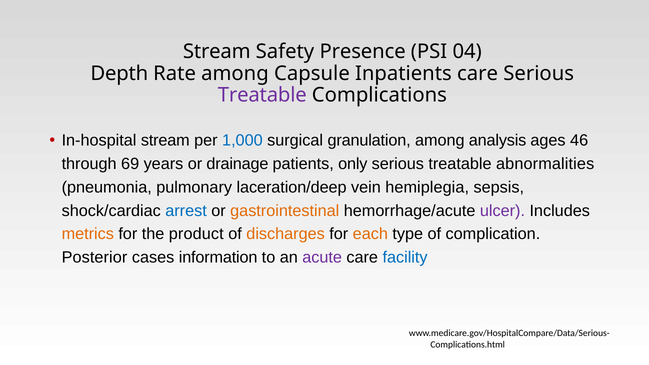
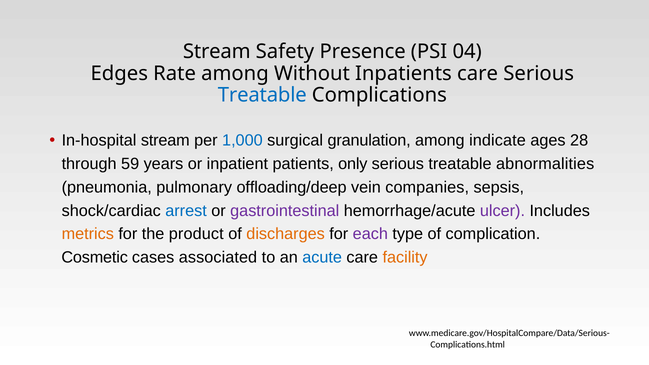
Depth: Depth -> Edges (119, 73)
Capsule: Capsule -> Without (312, 73)
Treatable colour: purple -> blue (262, 95)
analysis: analysis -> indicate (497, 141)
46: 46 -> 28 (579, 141)
69: 69 -> 59 (130, 164)
drainage: drainage -> inpatient (237, 164)
laceration/deep: laceration/deep -> offloading/deep (292, 187)
hemiplegia: hemiplegia -> companies (427, 187)
gastrointestinal colour: orange -> purple (285, 211)
each colour: orange -> purple (370, 234)
Posterior: Posterior -> Cosmetic (95, 257)
information: information -> associated (218, 257)
acute colour: purple -> blue (322, 257)
facility colour: blue -> orange (405, 257)
